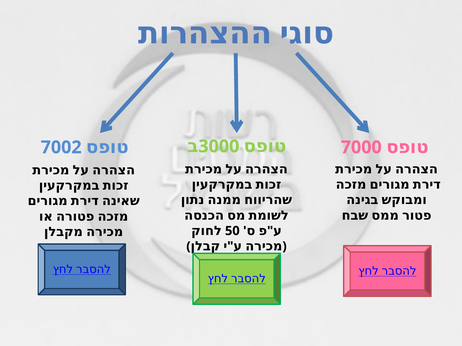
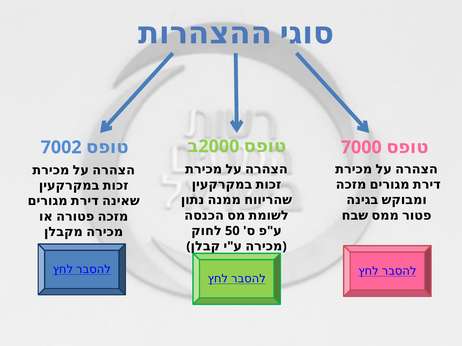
3000: 3000 -> 2000 (219, 147)
